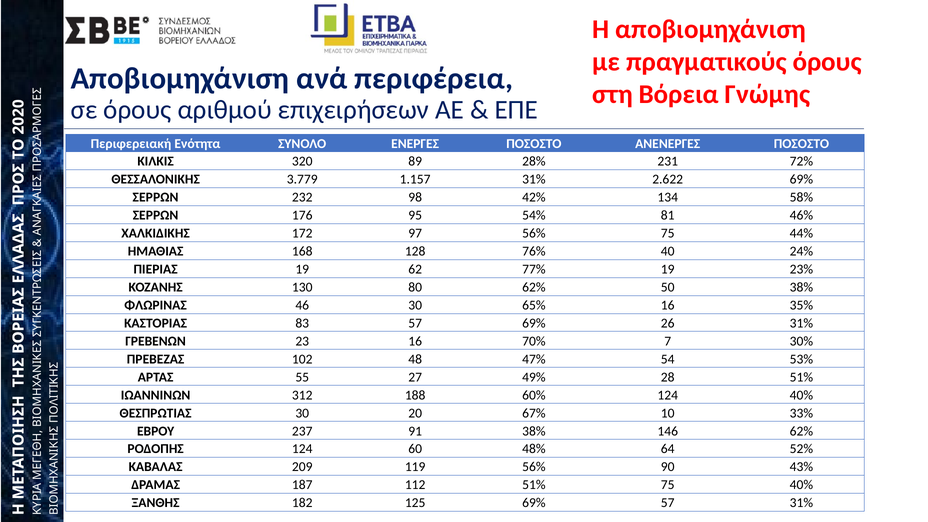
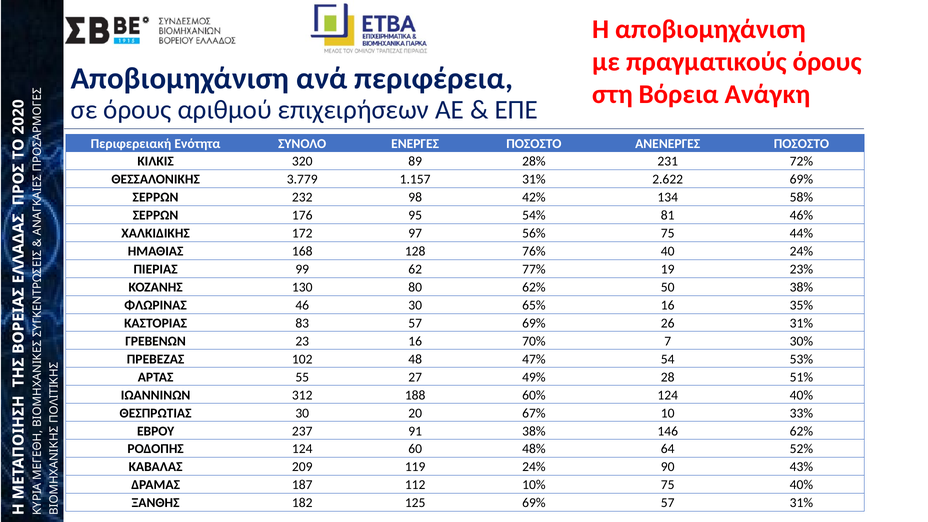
Γνώμης: Γνώμης -> Ανάγκη (768, 94)
ΠΙΕΡΙΑΣ 19: 19 -> 99 (302, 269)
119 56%: 56% -> 24% (534, 467)
112 51%: 51% -> 10% (534, 485)
